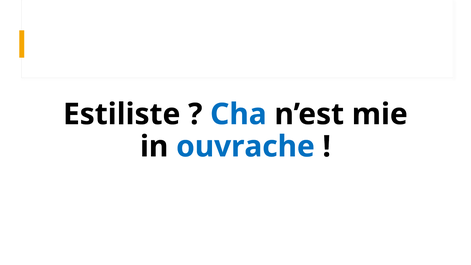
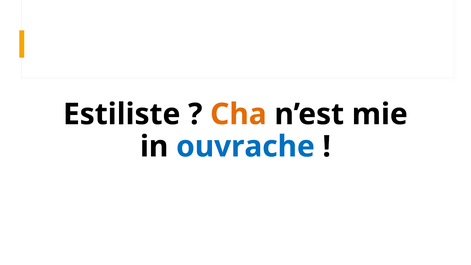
Cha colour: blue -> orange (238, 114)
